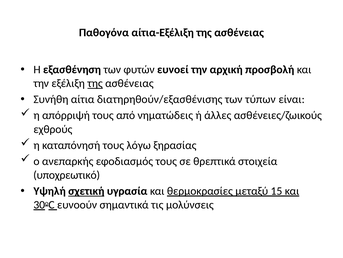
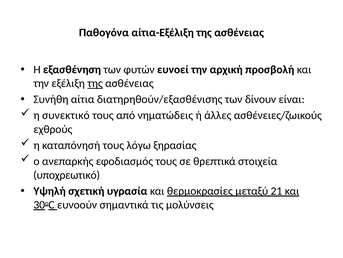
τύπων: τύπων -> δίνουν (261, 99)
απόρριψή: απόρριψή -> συνεκτικό (66, 115)
σχετική underline: present -> none (86, 191)
15: 15 -> 21 (276, 191)
